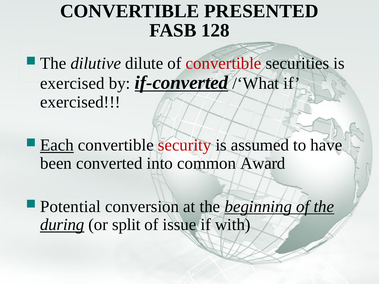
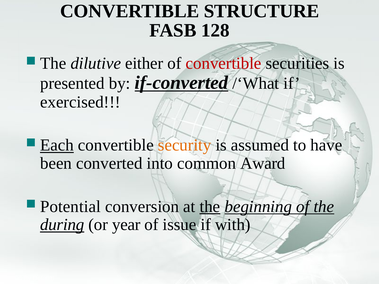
PRESENTED: PRESENTED -> STRUCTURE (262, 11)
dilute: dilute -> either (144, 63)
exercised: exercised -> presented (72, 83)
security colour: red -> orange (185, 145)
the underline: none -> present (210, 207)
split: split -> year (126, 225)
